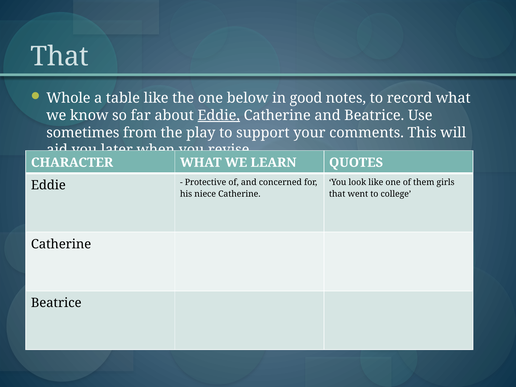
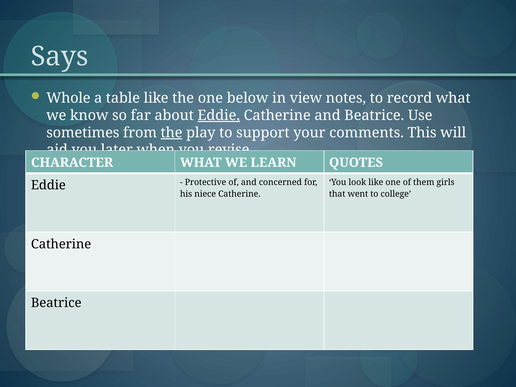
That: That -> Says (60, 56)
good: good -> view (306, 98)
the underline: none -> present (172, 133)
